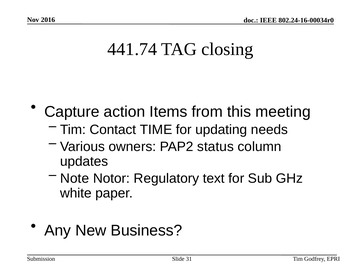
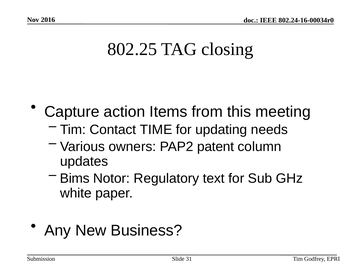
441.74: 441.74 -> 802.25 (132, 49)
status: status -> patent (216, 147)
Note: Note -> Bims (75, 179)
